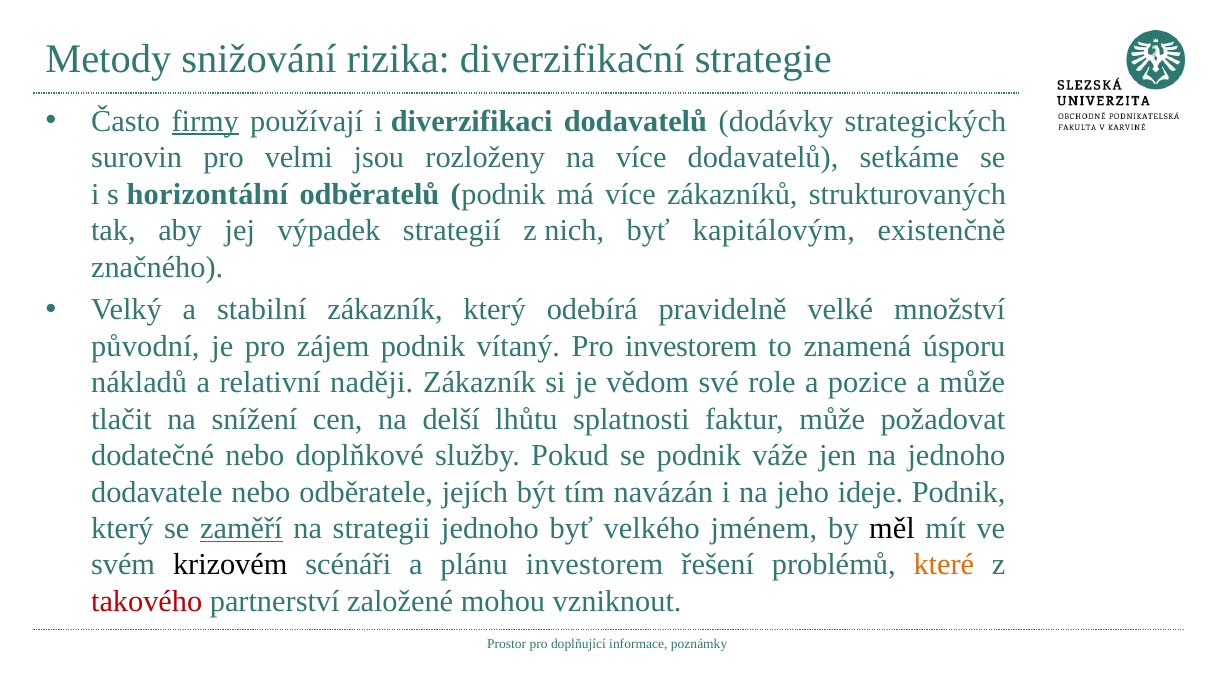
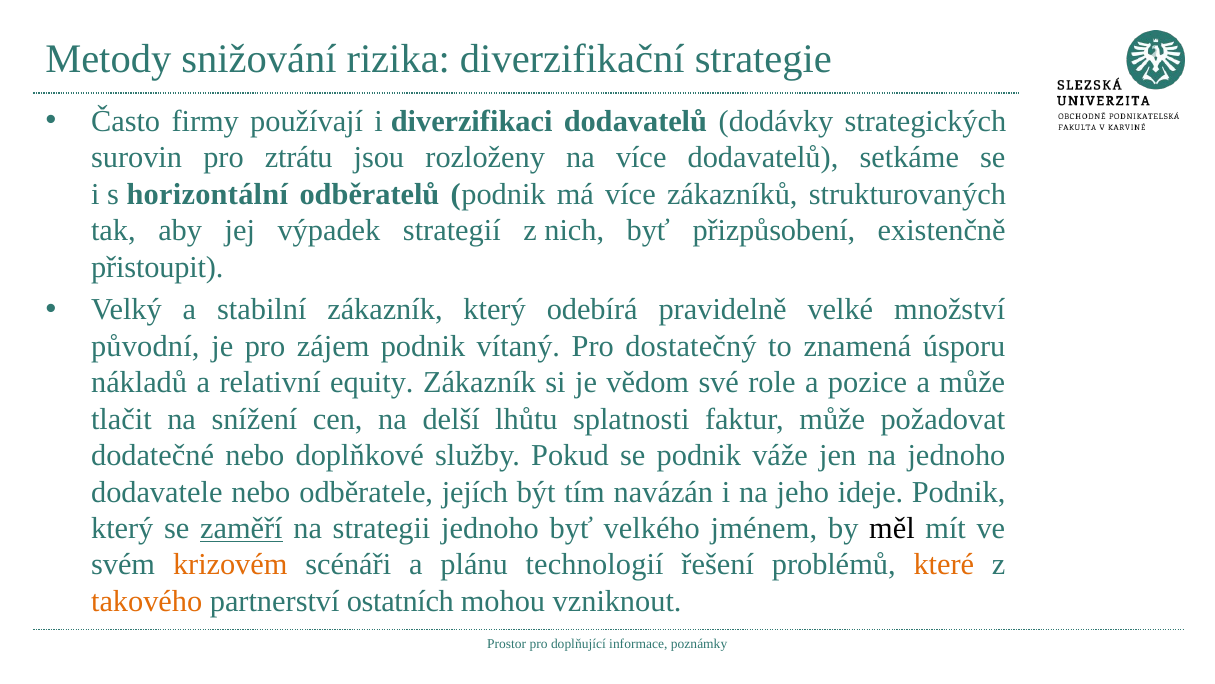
firmy underline: present -> none (205, 121)
velmi: velmi -> ztrátu (299, 157)
kapitálovým: kapitálovým -> přizpůsobení (774, 230)
značného: značného -> přistoupit (157, 267)
Pro investorem: investorem -> dostatečný (691, 346)
naději: naději -> equity (372, 382)
krizovém colour: black -> orange (230, 565)
plánu investorem: investorem -> technologií (595, 565)
takového colour: red -> orange (147, 601)
založené: založené -> ostatních (400, 601)
